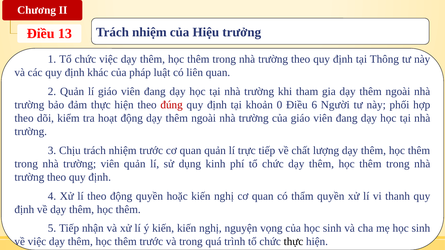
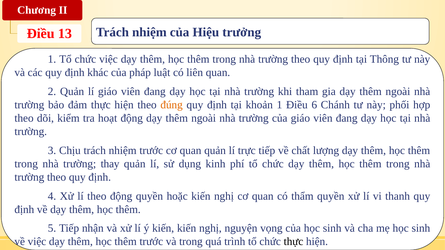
đúng colour: red -> orange (172, 105)
khoản 0: 0 -> 1 (280, 105)
Người: Người -> Chánh (335, 105)
trường viên: viên -> thay (110, 164)
